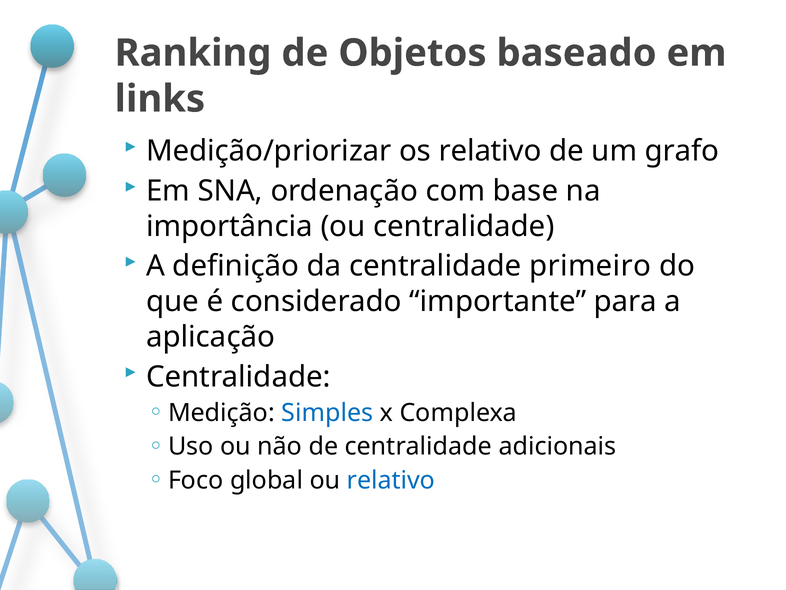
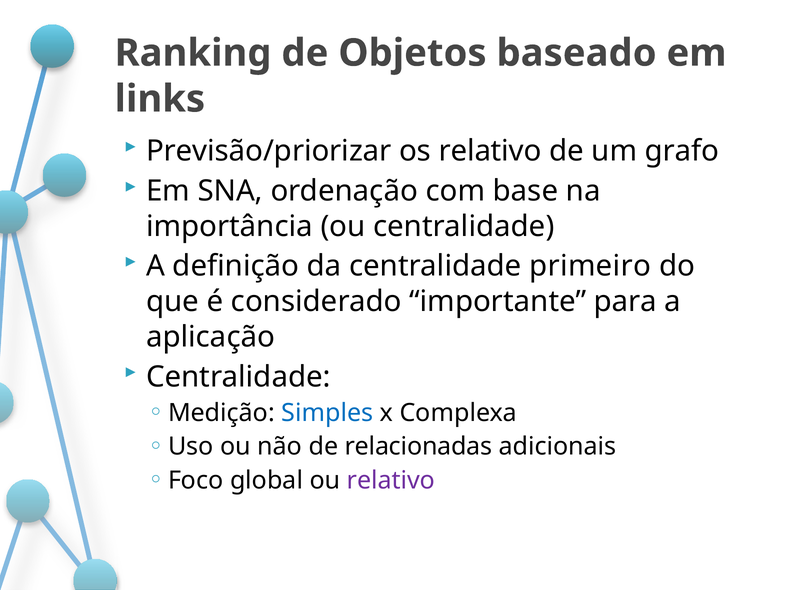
Medição/priorizar: Medição/priorizar -> Previsão/priorizar (269, 151)
de centralidade: centralidade -> relacionadas (419, 446)
relativo colour: blue -> purple (391, 480)
